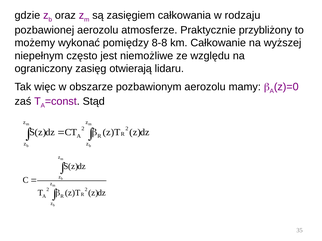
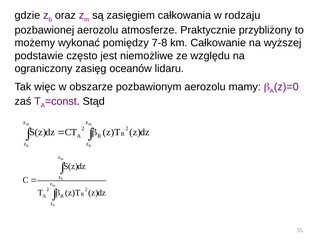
8-8: 8-8 -> 7-8 (159, 43)
niepełnym: niepełnym -> podstawie (39, 56)
otwierają: otwierają -> oceanów (131, 69)
